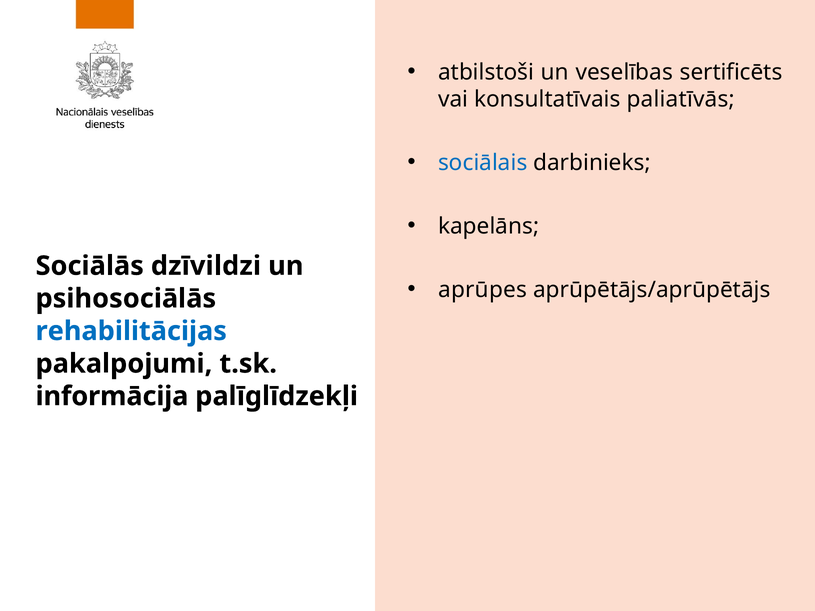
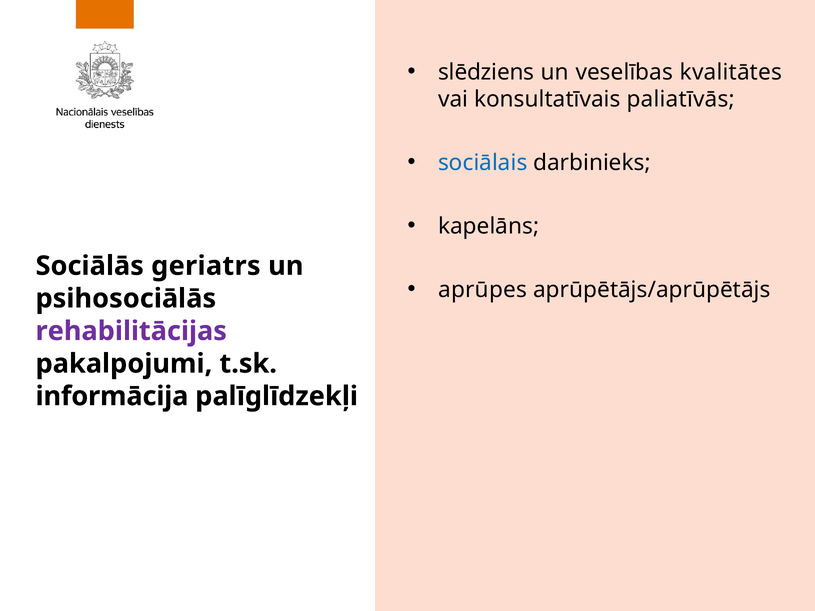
atbilstoši: atbilstoši -> slēdziens (486, 72)
sertificēts: sertificēts -> kvalitātes (731, 72)
dzīvildzi: dzīvildzi -> geriatrs (206, 266)
rehabilitācijas colour: blue -> purple (131, 331)
